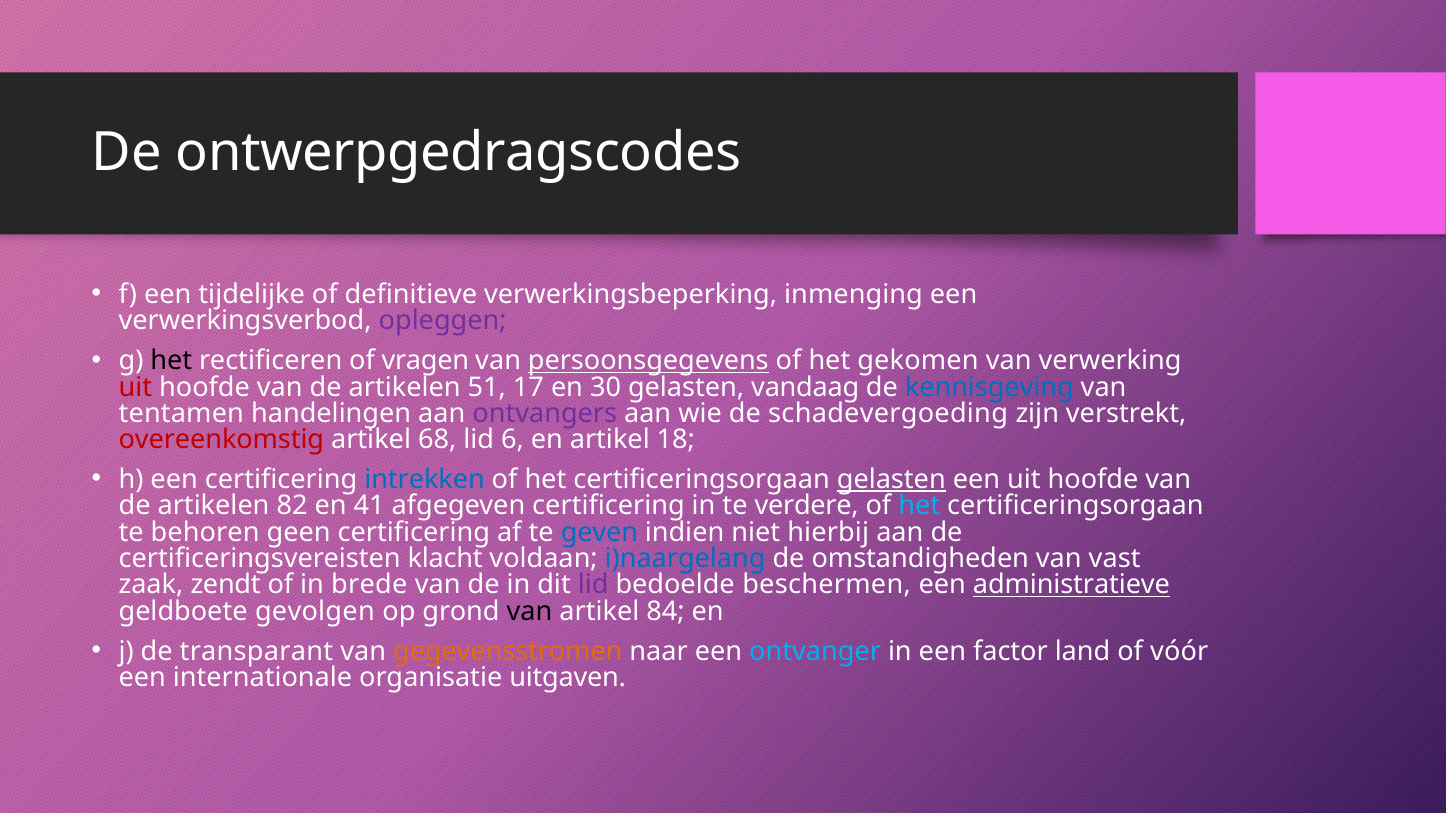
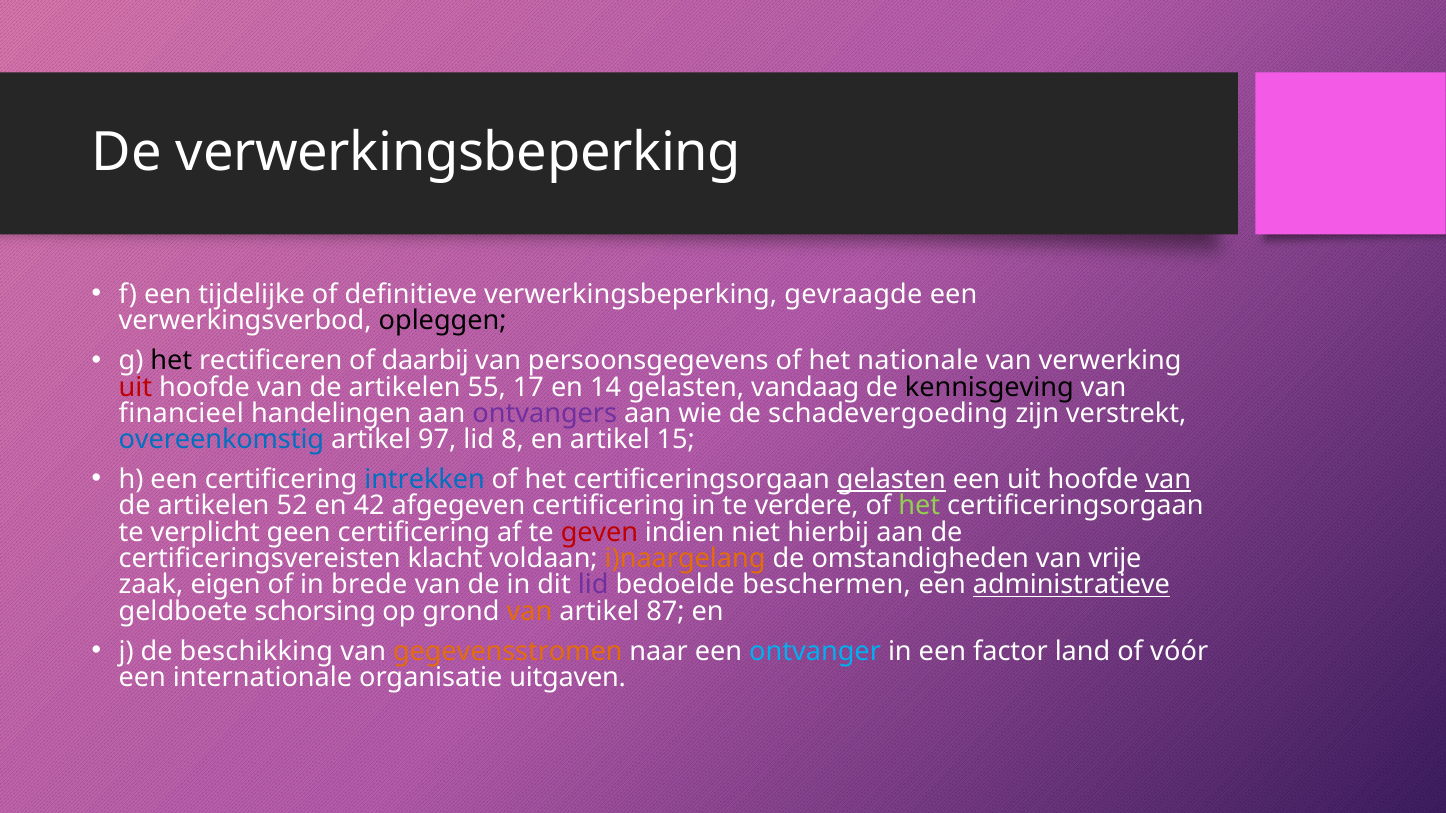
De ontwerpgedragscodes: ontwerpgedragscodes -> verwerkingsbeperking (459, 153)
inmenging: inmenging -> gevraagde (853, 295)
opleggen colour: purple -> black (443, 321)
vragen: vragen -> daarbij (425, 361)
persoonsgegevens underline: present -> none (648, 361)
gekomen: gekomen -> nationale (918, 361)
51: 51 -> 55 (487, 387)
30: 30 -> 14 (606, 387)
kennisgeving colour: blue -> black (989, 387)
tentamen: tentamen -> financieel (181, 414)
overeenkomstig colour: red -> blue (221, 440)
68: 68 -> 97 (437, 440)
6: 6 -> 8 (512, 440)
18: 18 -> 15 (676, 440)
van underline: none -> present (1168, 480)
82: 82 -> 52 (292, 506)
41: 41 -> 42 (369, 506)
het colour: light blue -> light green (919, 506)
behoren: behoren -> verplicht (205, 533)
geven colour: blue -> red (599, 533)
i)naargelang colour: blue -> orange (685, 559)
vast: vast -> vrije (1115, 559)
zendt: zendt -> eigen (226, 585)
gevolgen: gevolgen -> schorsing (315, 612)
van colour: black -> orange (530, 612)
84: 84 -> 87 (665, 612)
transparant: transparant -> beschikking (256, 651)
